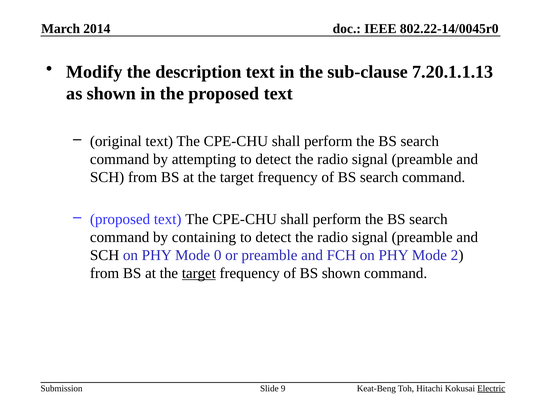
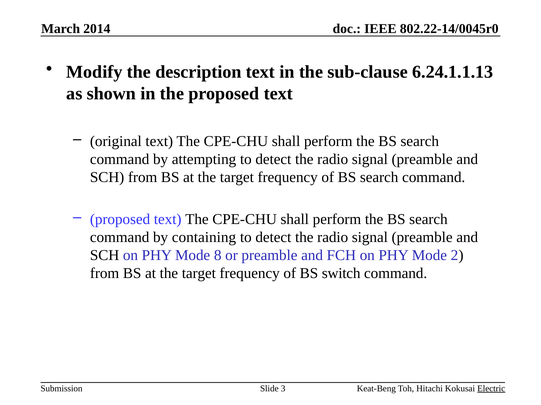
7.20.1.1.13: 7.20.1.1.13 -> 6.24.1.1.13 (453, 72)
0: 0 -> 8 (218, 256)
target underline: present -> none (199, 274)
BS shown: shown -> switch (341, 274)
9: 9 -> 3 (283, 389)
